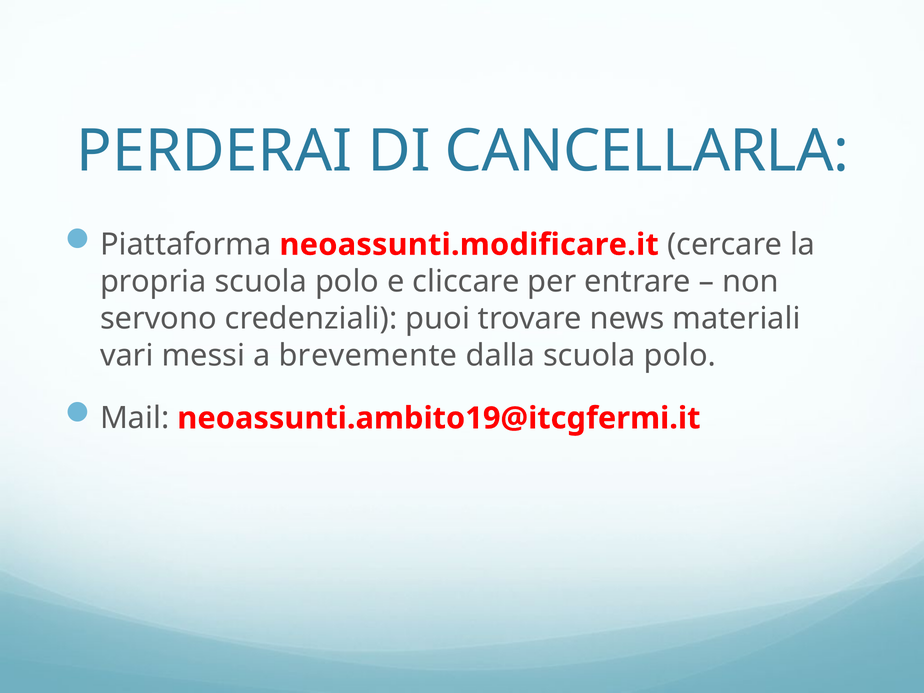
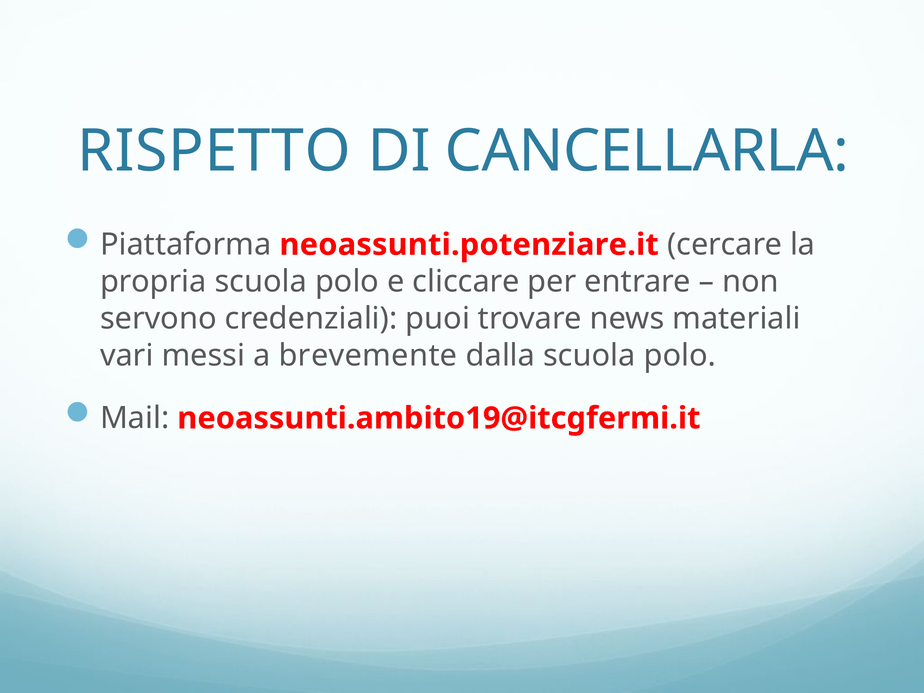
PERDERAI: PERDERAI -> RISPETTO (214, 151)
neoassunti.modificare.it: neoassunti.modificare.it -> neoassunti.potenziare.it (469, 245)
